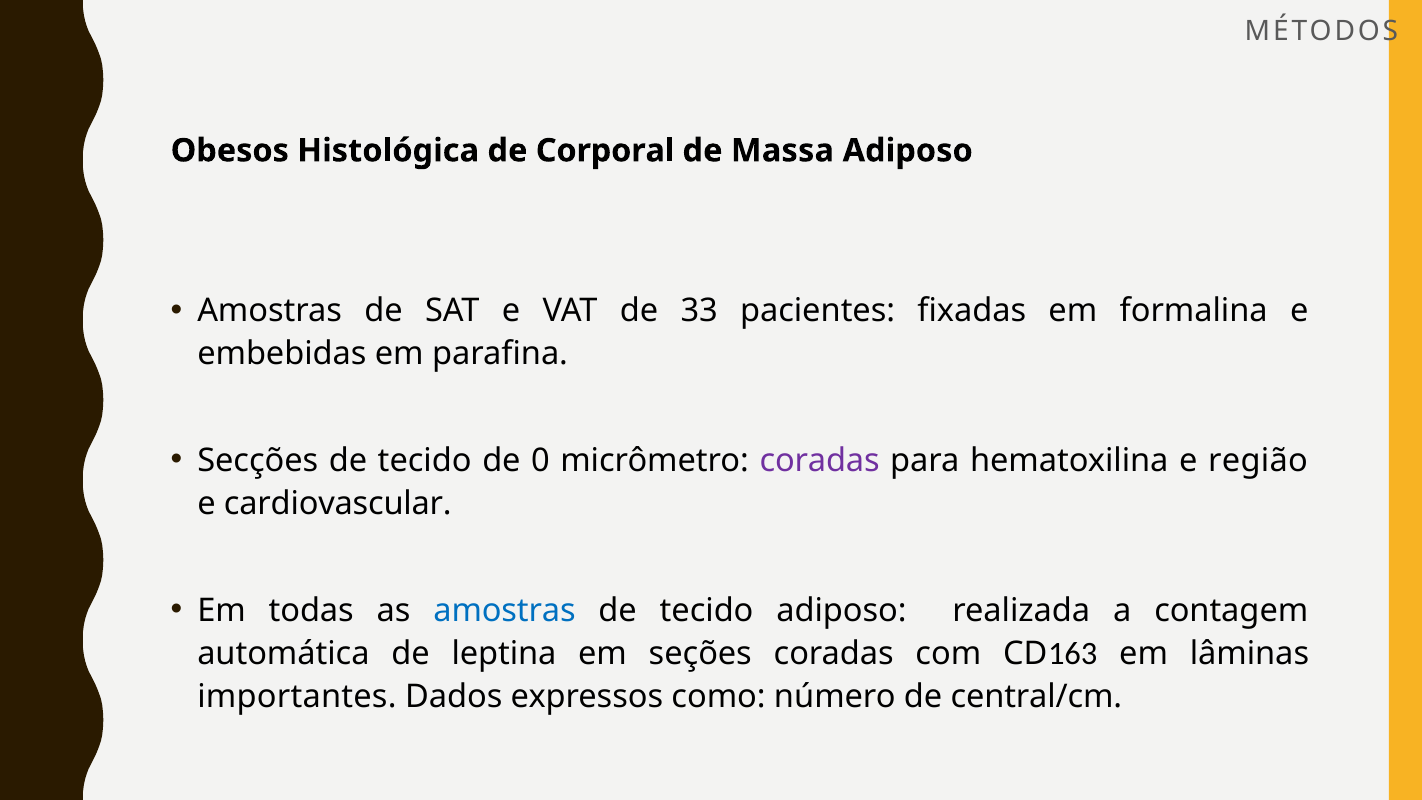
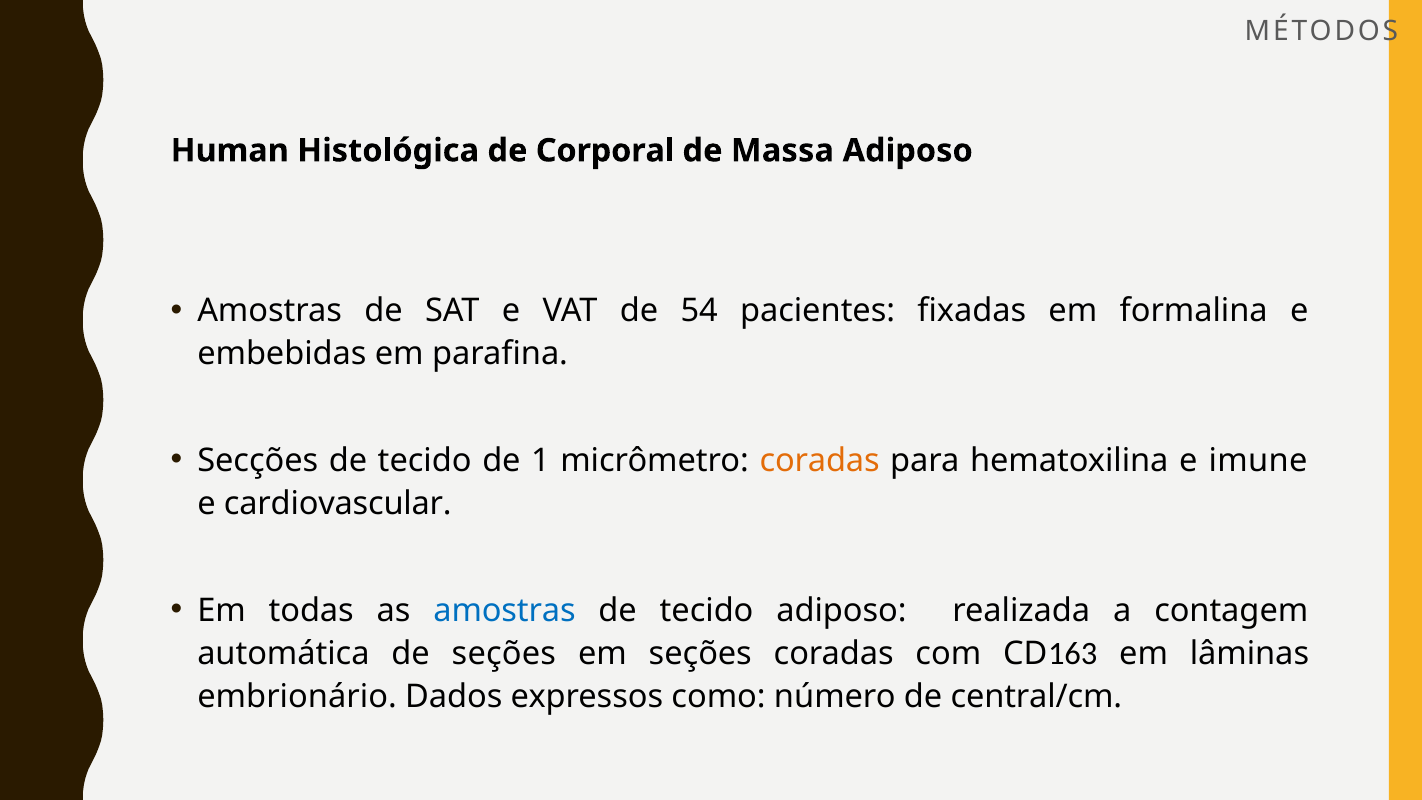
Obesos: Obesos -> Human (230, 151)
33: 33 -> 54 (699, 311)
0: 0 -> 1 (541, 460)
coradas colour: purple -> orange (820, 460)
região: região -> imune (1258, 460)
de leptina: leptina -> seções (504, 653)
importantes: importantes -> embrionário (297, 696)
